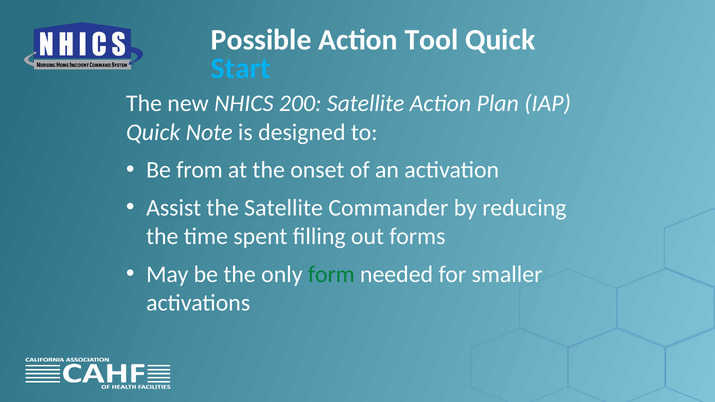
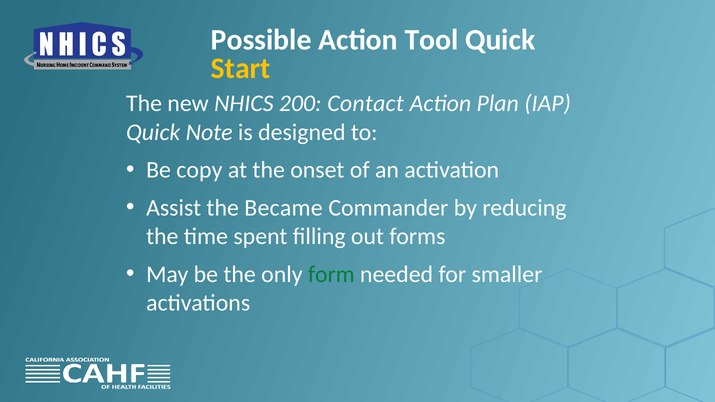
Start colour: light blue -> yellow (241, 68)
200 Satellite: Satellite -> Contact (366, 104)
from: from -> copy (199, 170)
the Satellite: Satellite -> Became (284, 208)
